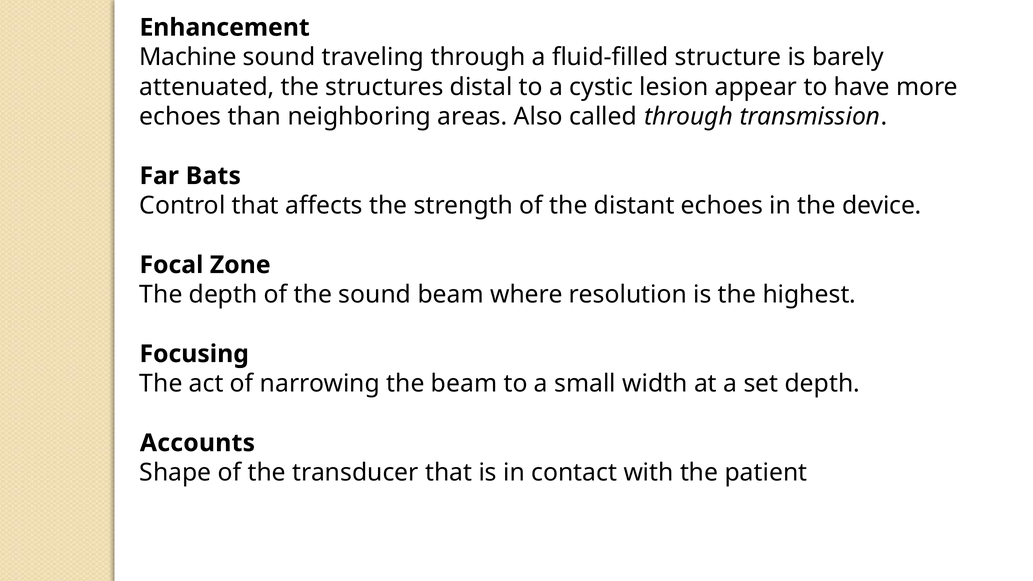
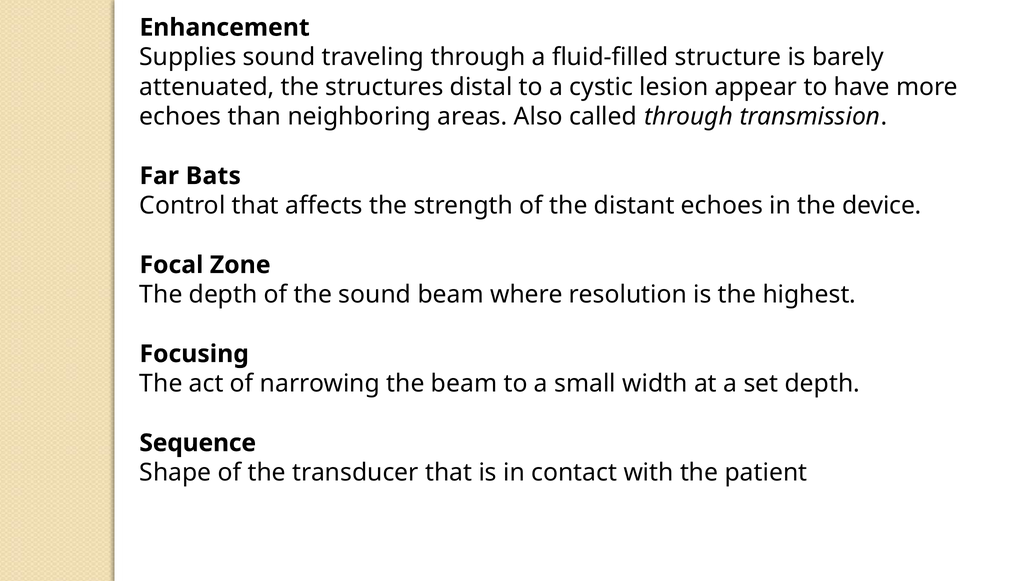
Machine: Machine -> Supplies (188, 57)
Accounts: Accounts -> Sequence (198, 443)
